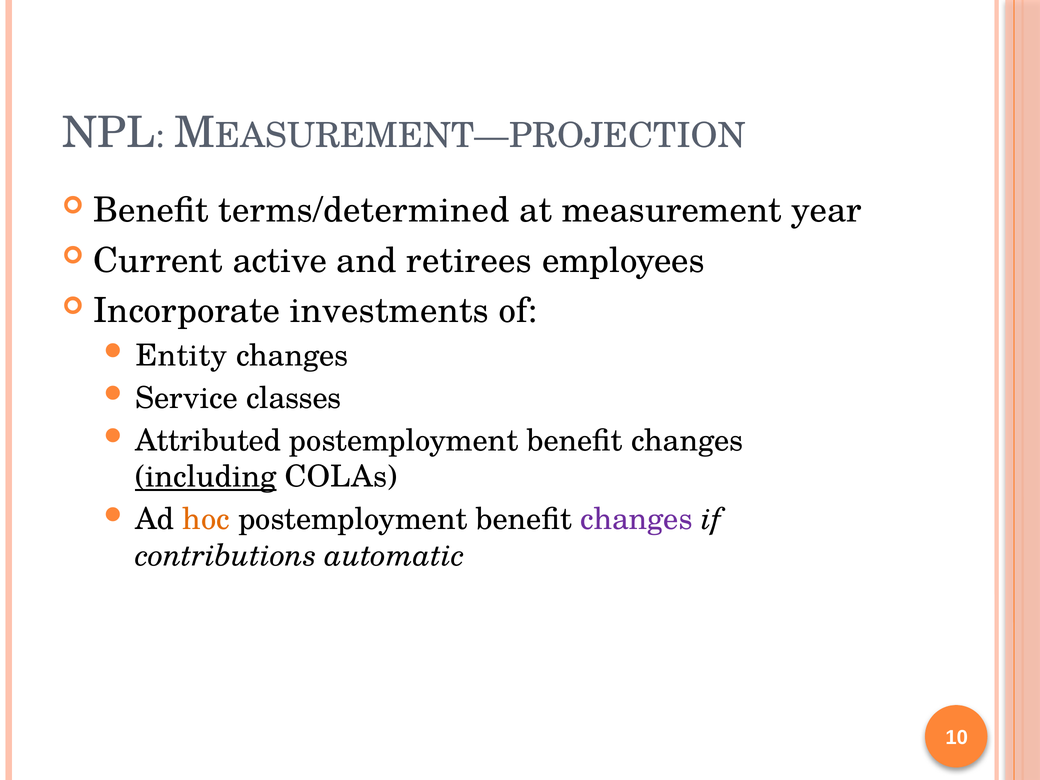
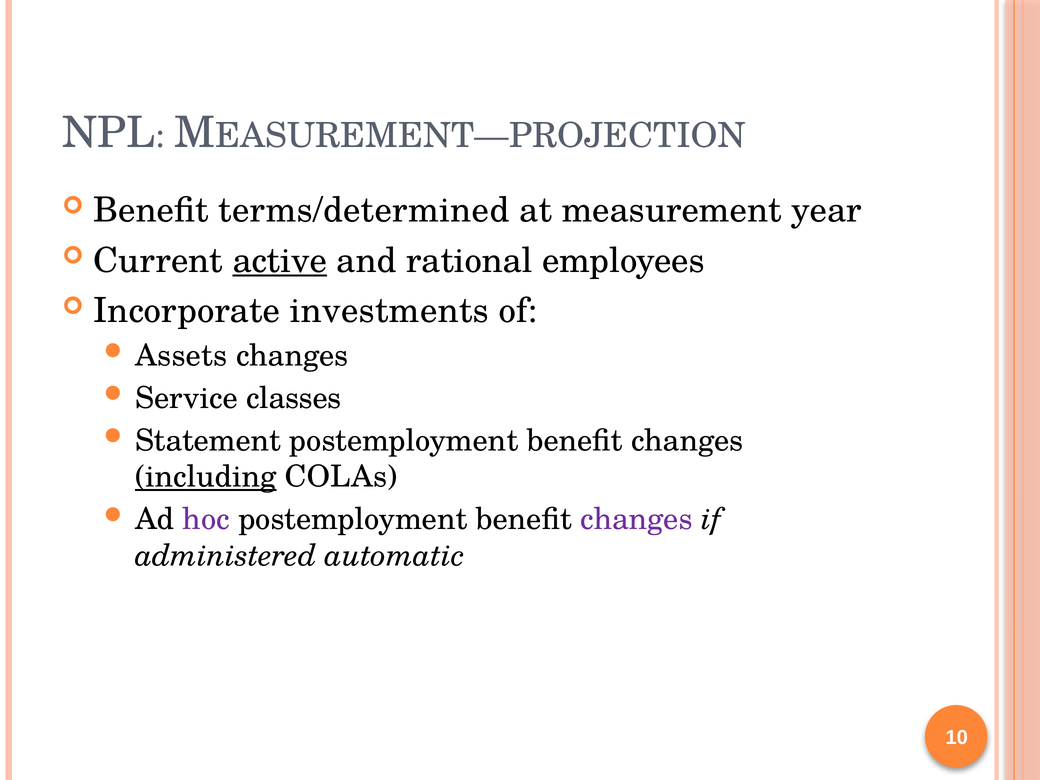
active underline: none -> present (280, 261)
retirees: retirees -> rational (469, 261)
Entity: Entity -> Assets (181, 356)
Attributed: Attributed -> Statement (208, 441)
hoc colour: orange -> purple (206, 519)
contributions: contributions -> administered (226, 556)
